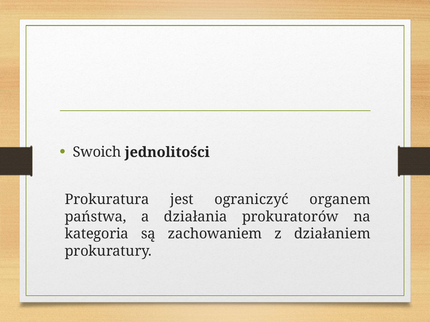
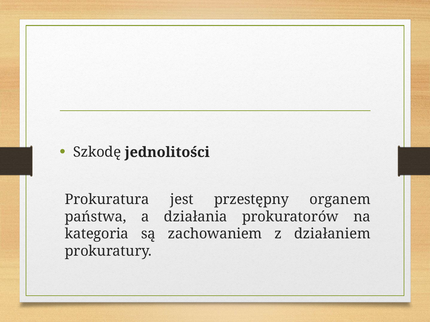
Swoich: Swoich -> Szkodę (97, 153)
ograniczyć: ograniczyć -> przestępny (252, 200)
